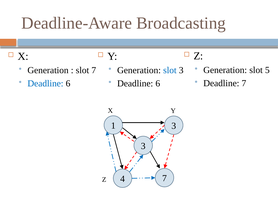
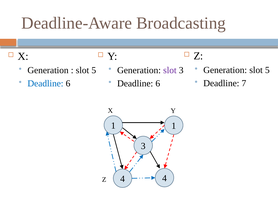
7: 7 -> 5 (94, 70)
slot colour: blue -> purple (170, 70)
1 3: 3 -> 1 (174, 126)
4 7: 7 -> 4 (164, 179)
